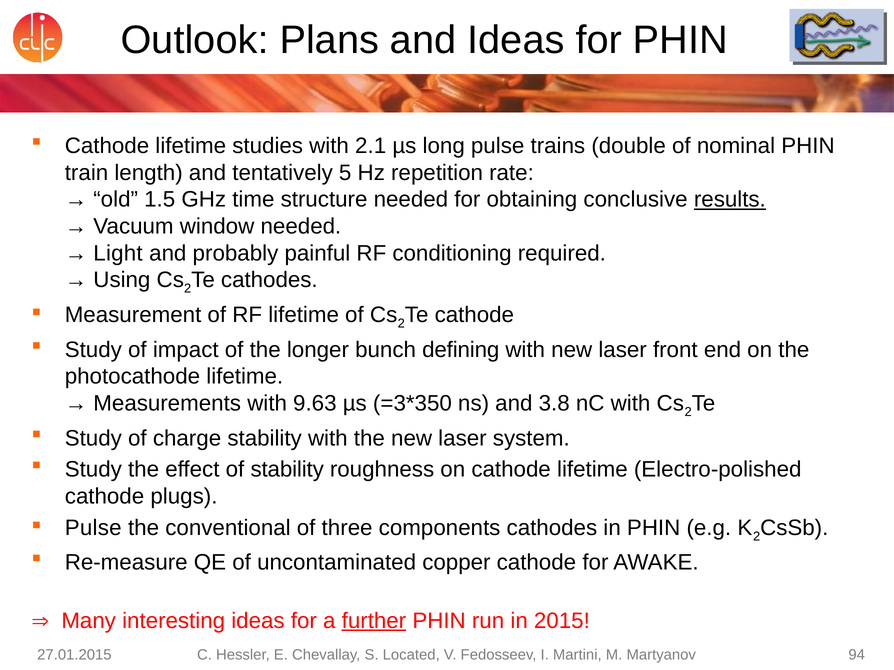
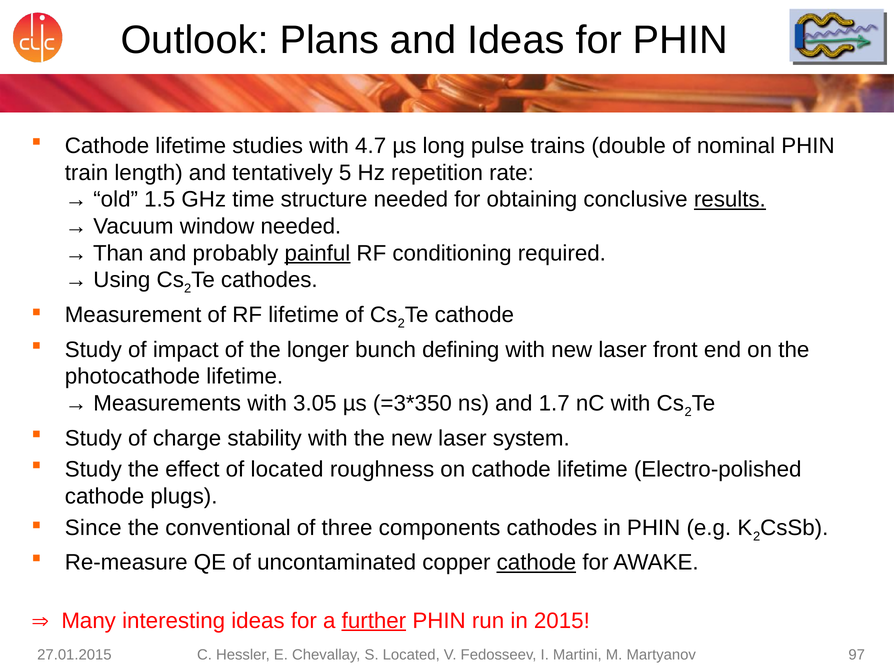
2.1: 2.1 -> 4.7 (371, 146)
Light: Light -> Than (118, 253)
painful underline: none -> present (317, 253)
9.63: 9.63 -> 3.05 (315, 404)
3.8: 3.8 -> 1.7 (554, 404)
of stability: stability -> located (287, 470)
Pulse: Pulse -> Since (93, 528)
cathode underline: none -> present (536, 563)
94: 94 -> 97 (857, 655)
